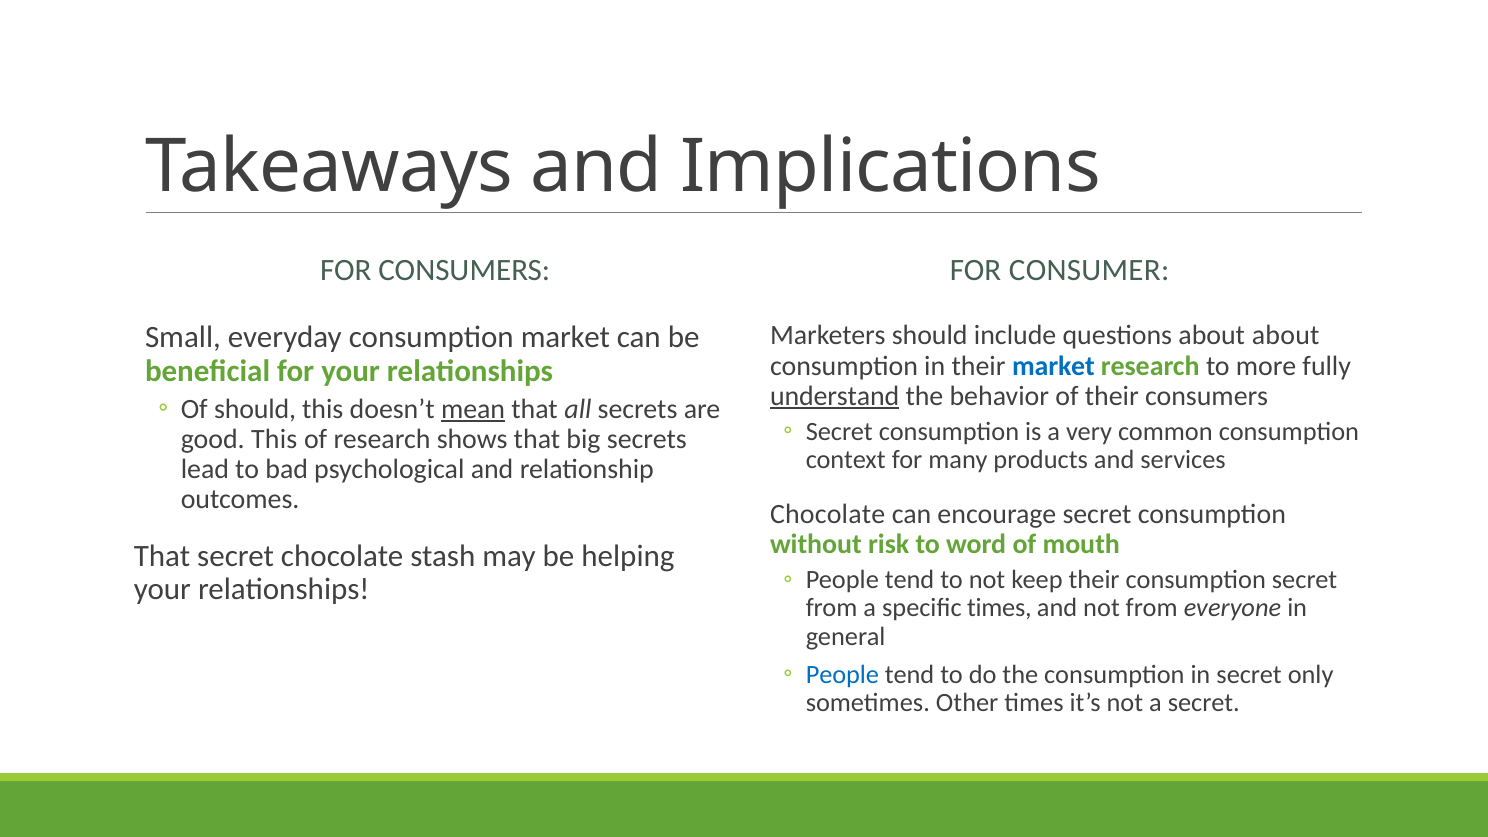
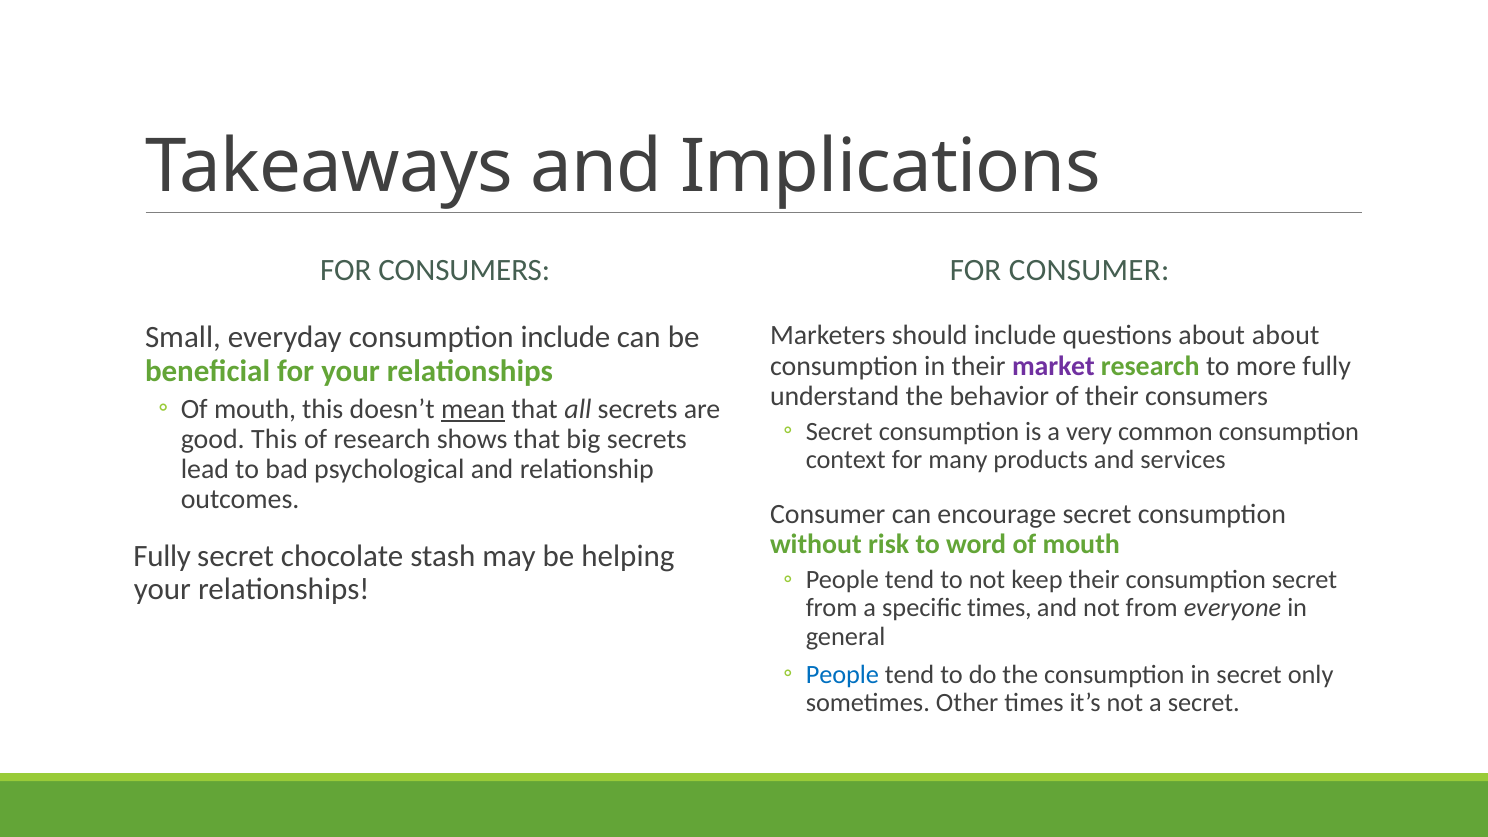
consumption market: market -> include (565, 337)
market colour: blue -> purple (1053, 366)
understand underline: present -> none (835, 396)
should: should -> mouth (255, 409)
Chocolate: Chocolate -> Consumer (828, 514)
That: That -> Fully (162, 556)
